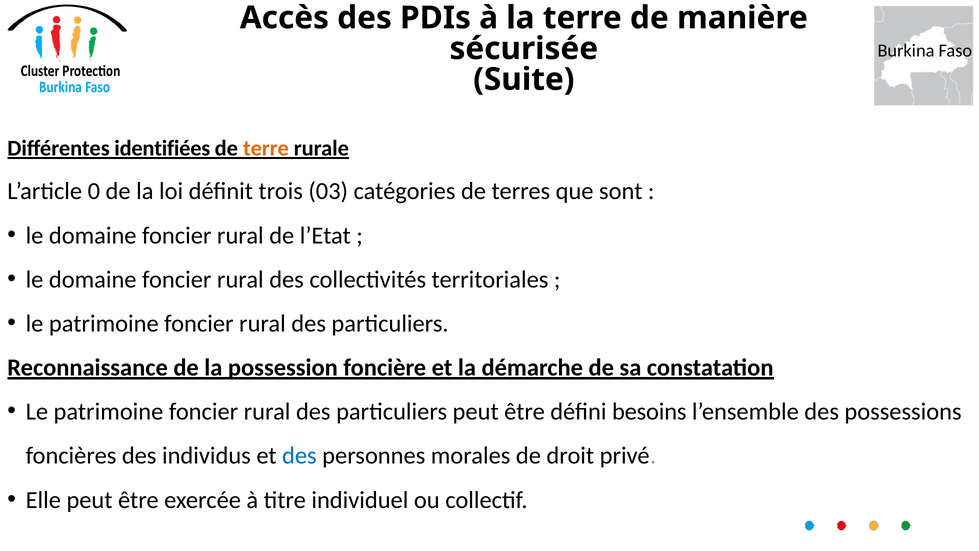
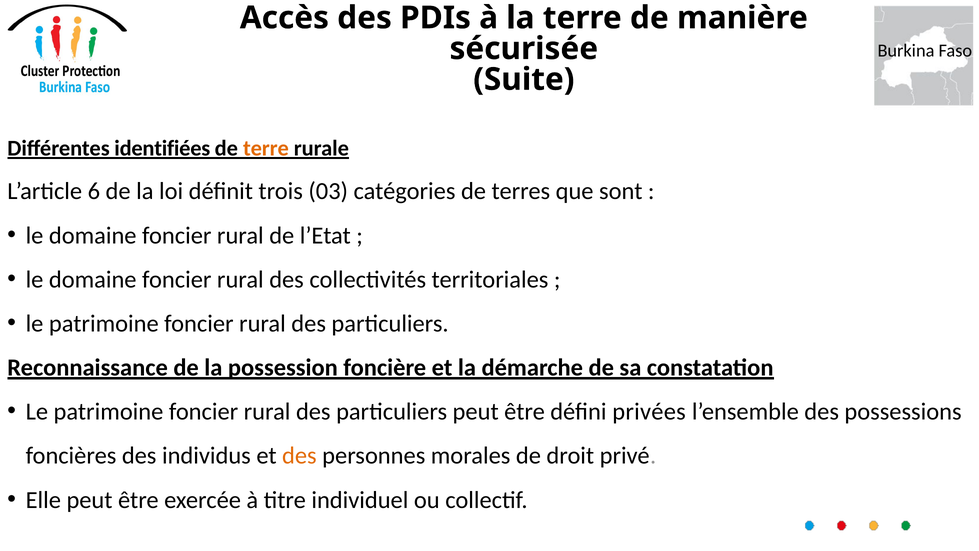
0: 0 -> 6 (94, 191)
besoins: besoins -> privées (649, 412)
des colour: blue -> orange (299, 456)
